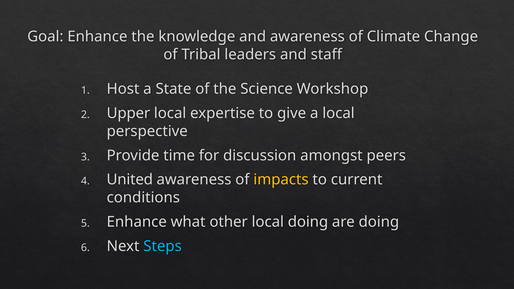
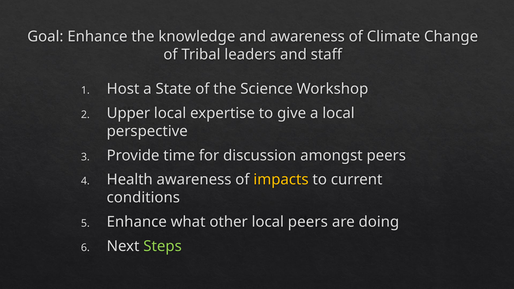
United: United -> Health (130, 180)
local doing: doing -> peers (308, 222)
Steps colour: light blue -> light green (163, 246)
